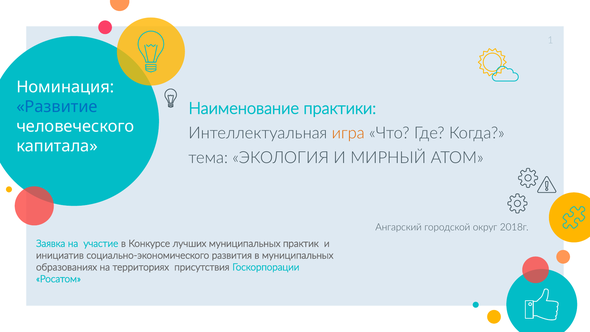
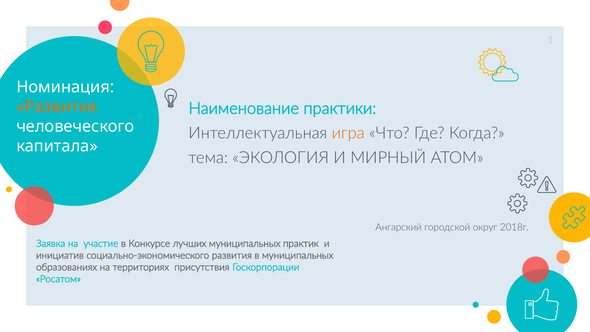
Развитие colour: blue -> orange (57, 107)
